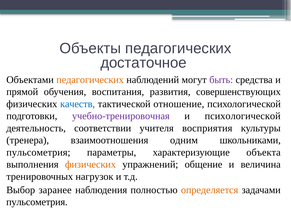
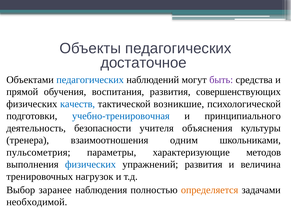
педагогических colour: orange -> blue (90, 80)
отношение: отношение -> возникшие (179, 104)
учебно-тренировочная colour: purple -> blue (121, 116)
и психологической: психологической -> принципиального (243, 116)
соответствии: соответствии -> безопасности (103, 128)
восприятия: восприятия -> объяснения (207, 128)
объекта: объекта -> методов (264, 153)
физических colour: orange -> blue (90, 165)
упражнений общение: общение -> развития (204, 165)
пульсометрия: пульсометрия -> необходимой (37, 202)
